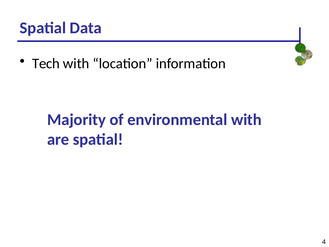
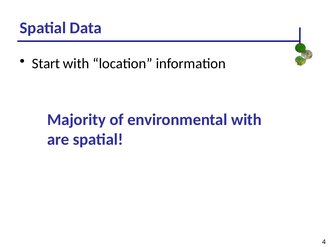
Tech: Tech -> Start (46, 64)
